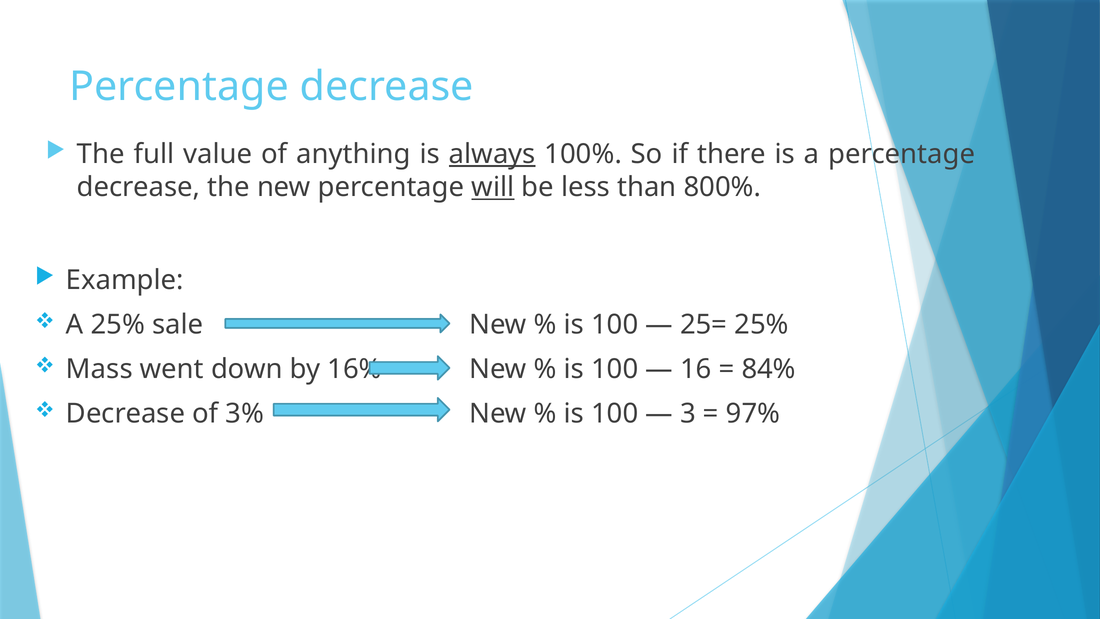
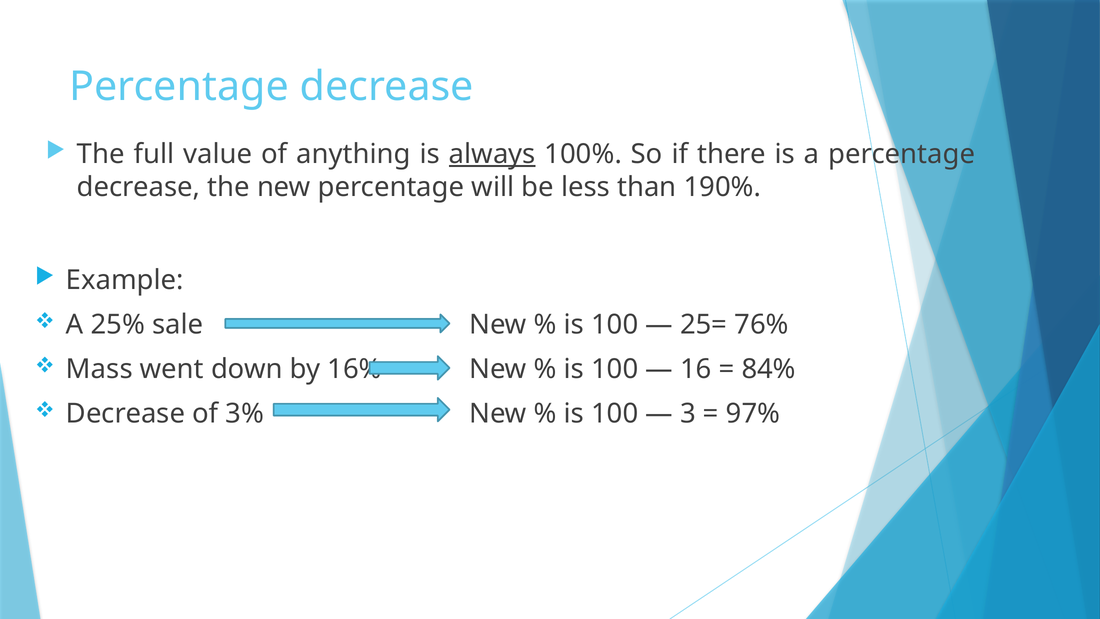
will underline: present -> none (493, 187)
800%: 800% -> 190% (722, 187)
25= 25%: 25% -> 76% (762, 324)
